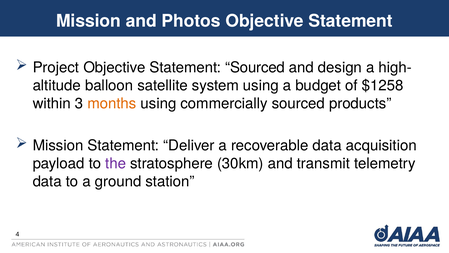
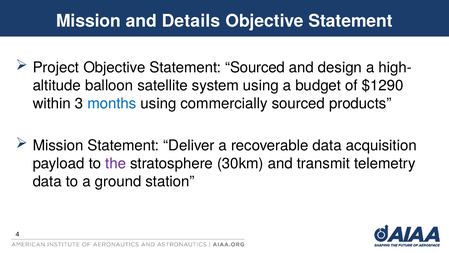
Photos: Photos -> Details (191, 21)
$1258: $1258 -> $1290 (383, 85)
months colour: orange -> blue (112, 103)
